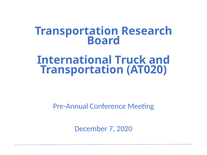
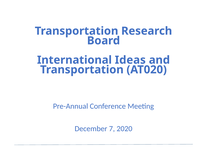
Truck: Truck -> Ideas (130, 60)
